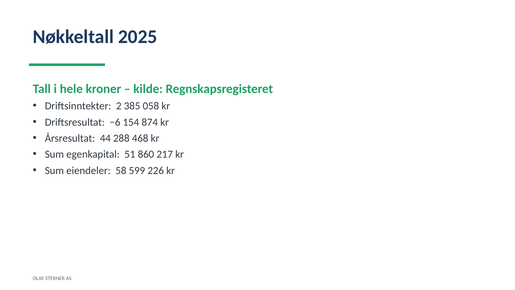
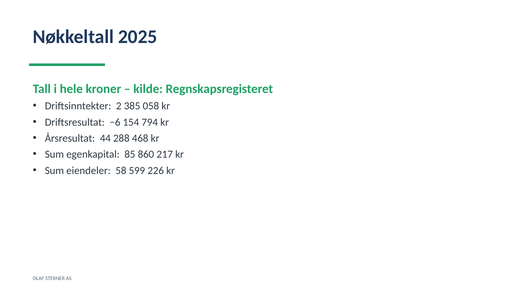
874: 874 -> 794 (150, 122)
51: 51 -> 85 (130, 154)
